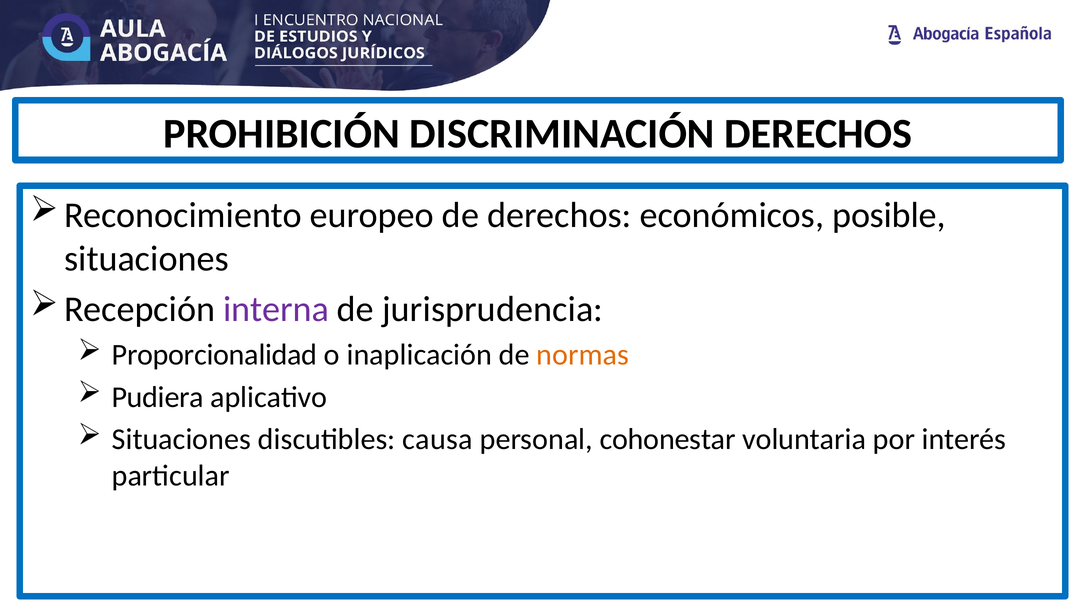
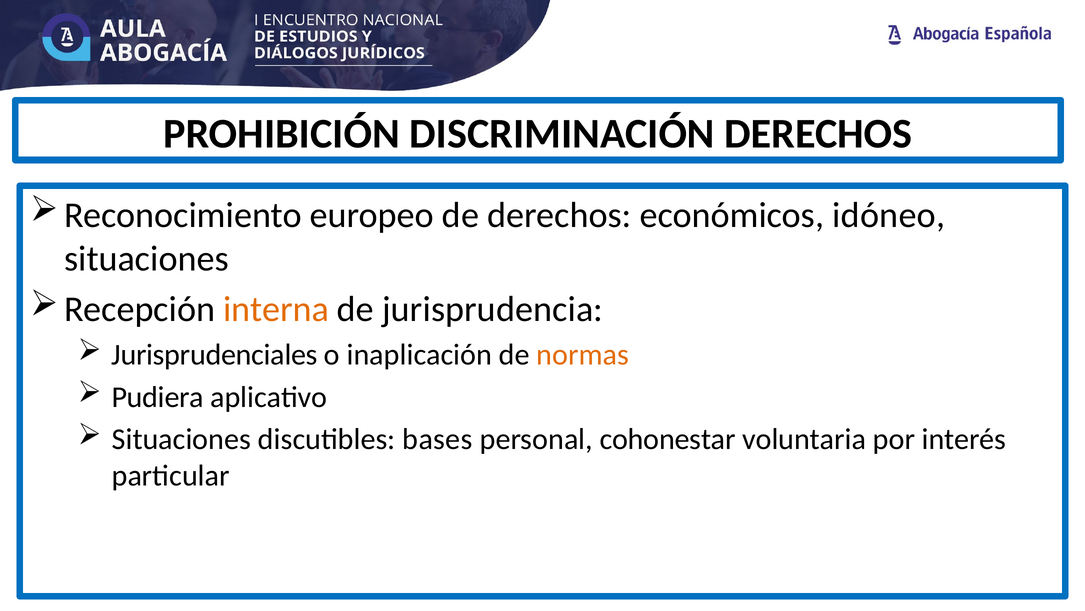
posible: posible -> idóneo (889, 215)
interna colour: purple -> orange (276, 309)
Proporcionalidad: Proporcionalidad -> Jurisprudenciales (215, 355)
causa: causa -> bases (437, 439)
